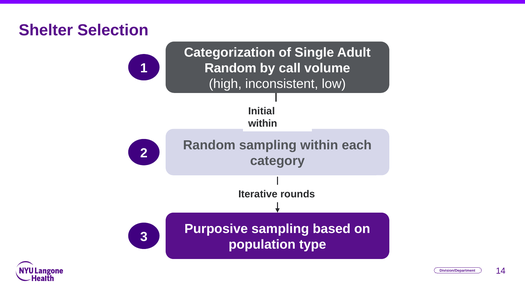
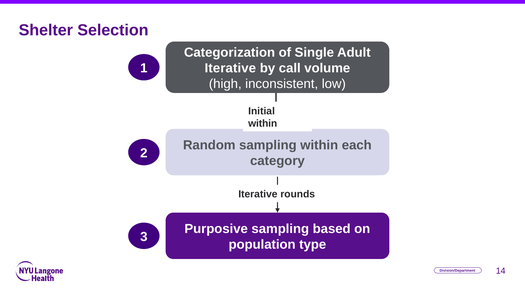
Random: Random -> Iterative (230, 68)
